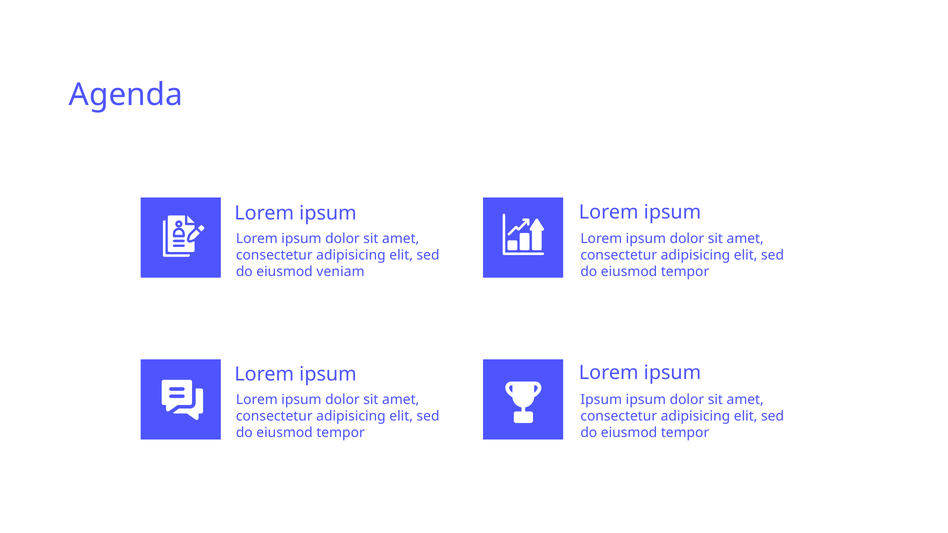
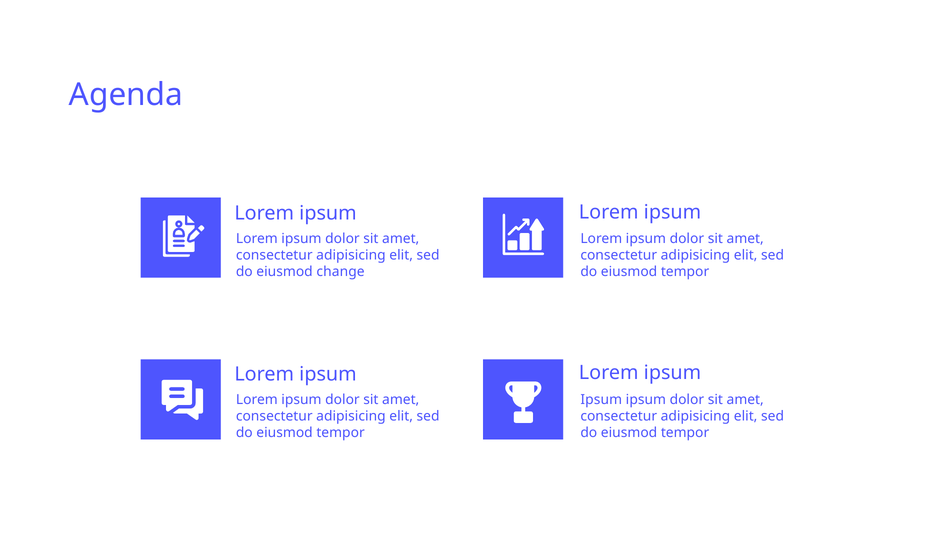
veniam: veniam -> change (341, 272)
